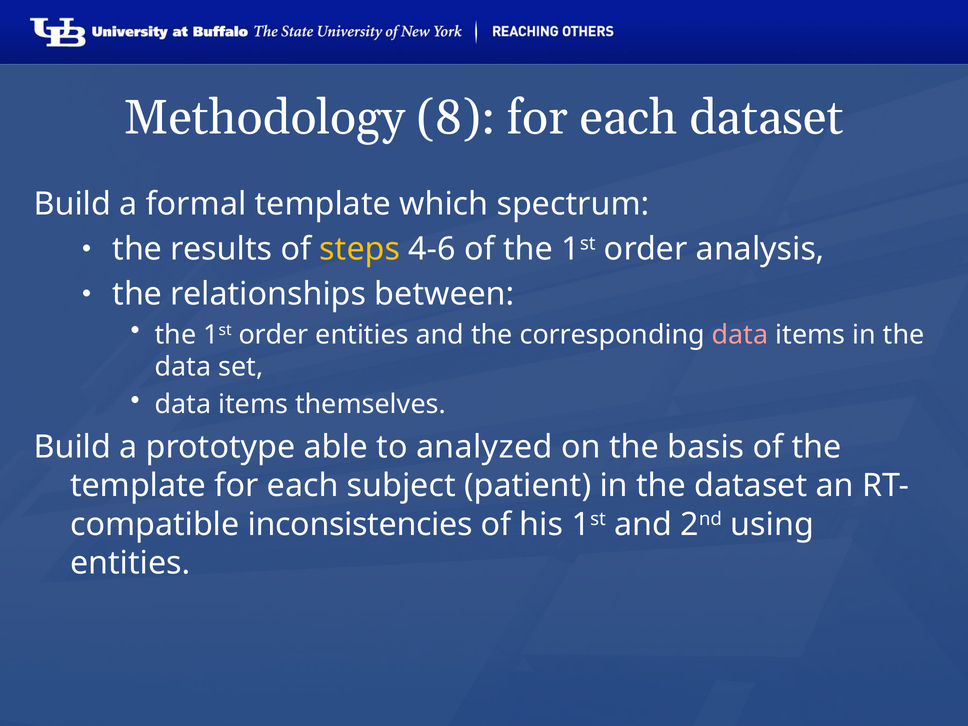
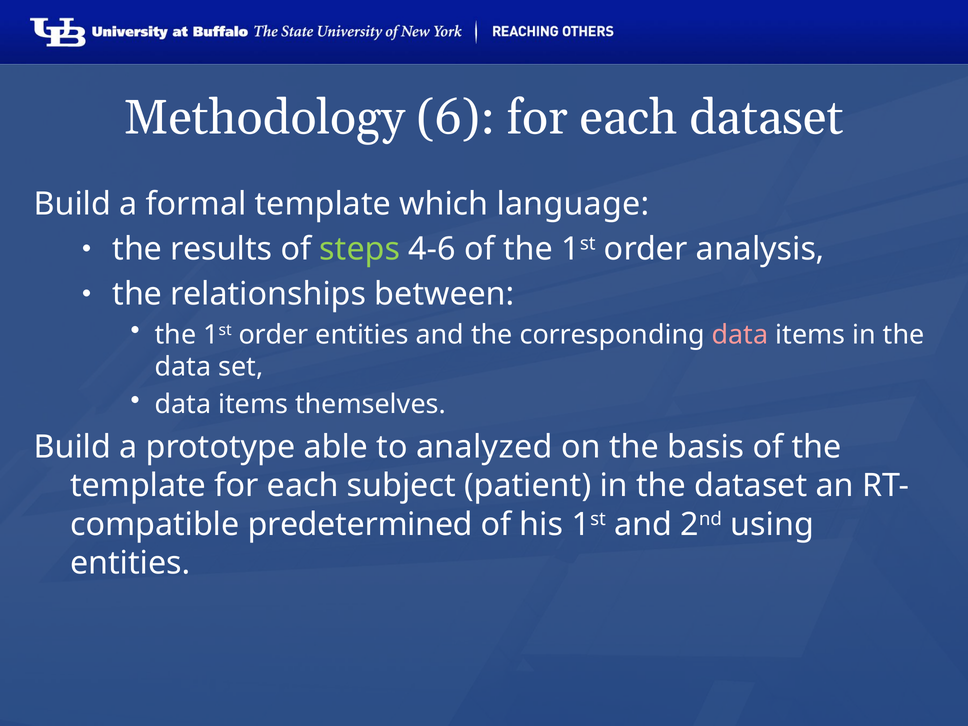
8: 8 -> 6 (456, 118)
spectrum: spectrum -> language (573, 204)
steps colour: yellow -> light green (360, 249)
inconsistencies: inconsistencies -> predetermined (360, 524)
